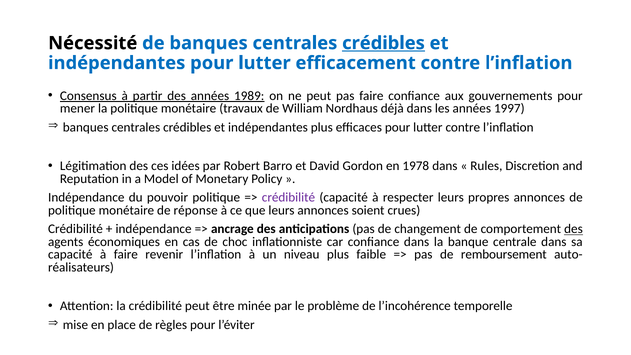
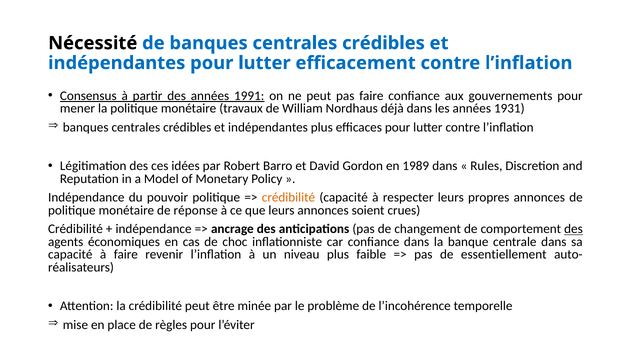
crédibles underline: present -> none (383, 43)
1989: 1989 -> 1991 (249, 96)
1997: 1997 -> 1931 (509, 109)
1978: 1978 -> 1989 (416, 166)
crédibilité colour: purple -> orange (288, 197)
remboursement: remboursement -> essentiellement (504, 255)
